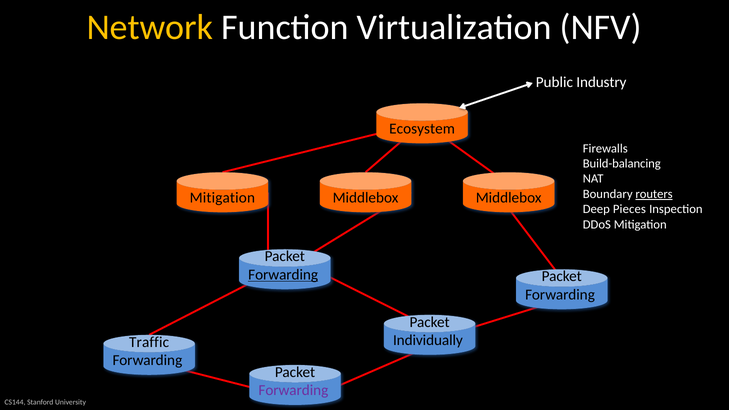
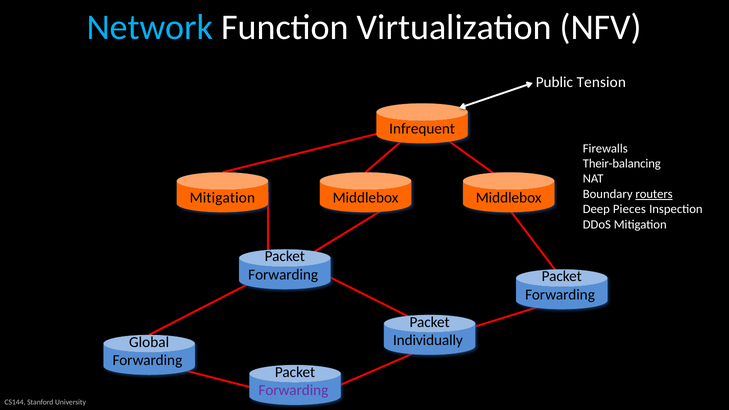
Network colour: yellow -> light blue (150, 27)
Industry: Industry -> Tension (601, 82)
Ecosystem: Ecosystem -> Infrequent (422, 129)
Build-balancing: Build-balancing -> Their-balancing (622, 164)
Forwarding underline: present -> none (283, 275)
Traffic: Traffic -> Global (149, 342)
